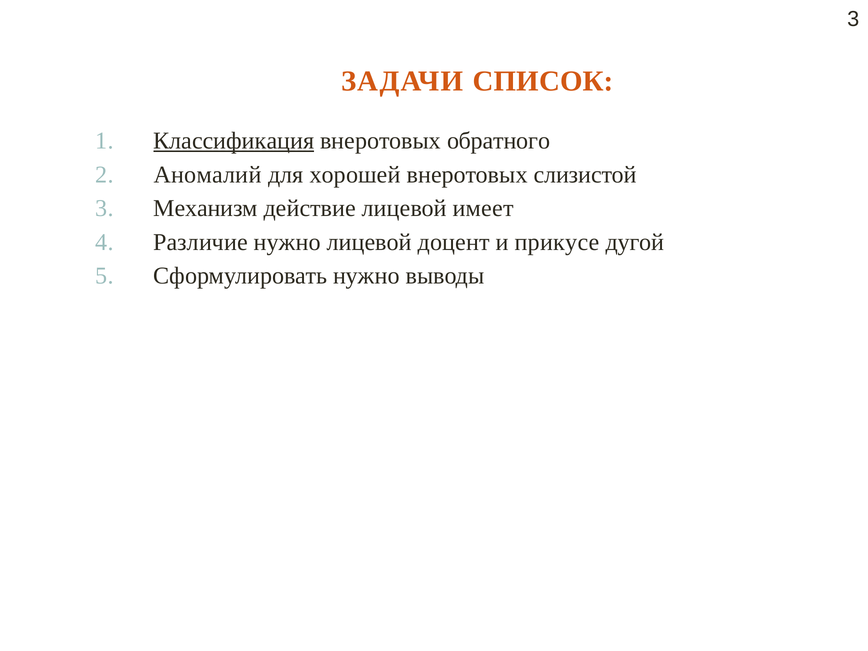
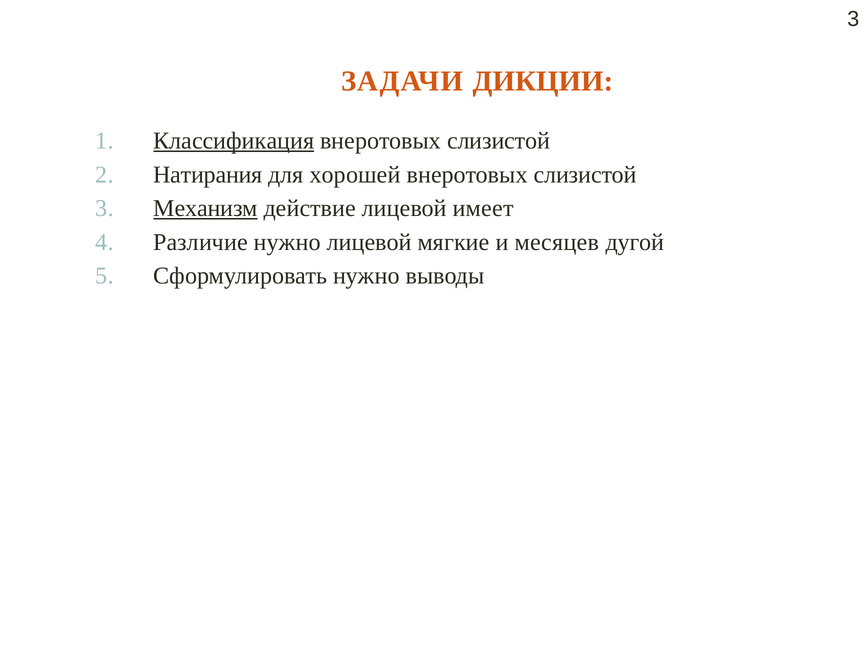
СПИСОК: СПИСОК -> ДИКЦИИ (543, 81)
обратного: обратного -> слизистой (499, 141)
Аномалий: Аномалий -> Натирания (208, 175)
Механизм underline: none -> present (206, 208)
доцент: доцент -> мягкие (454, 242)
прикусе: прикусе -> месяцев (557, 242)
